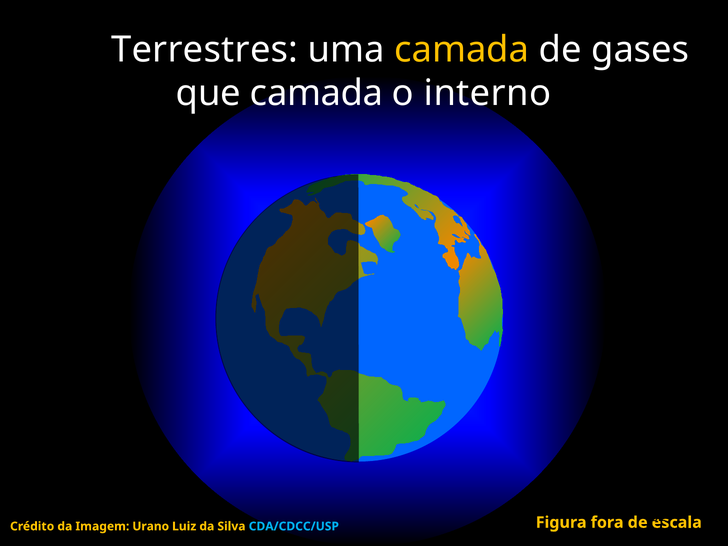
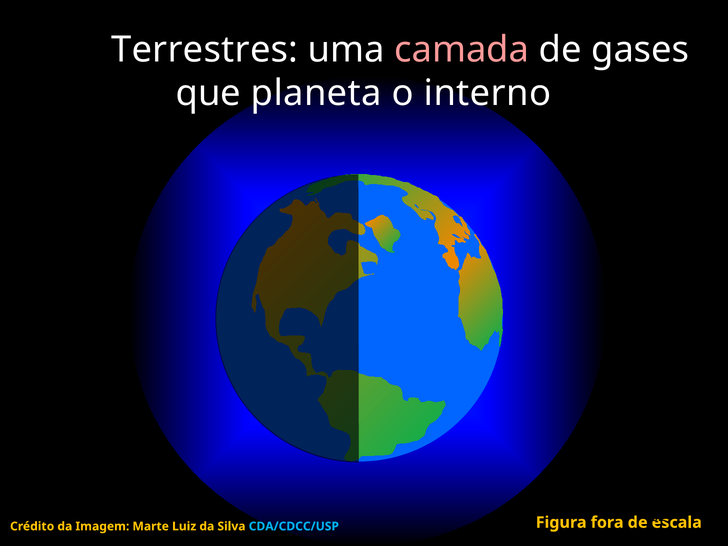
camada colour: yellow -> pink (462, 50)
que camada: camada -> planeta (316, 93)
Urano: Urano -> Marte (151, 526)
